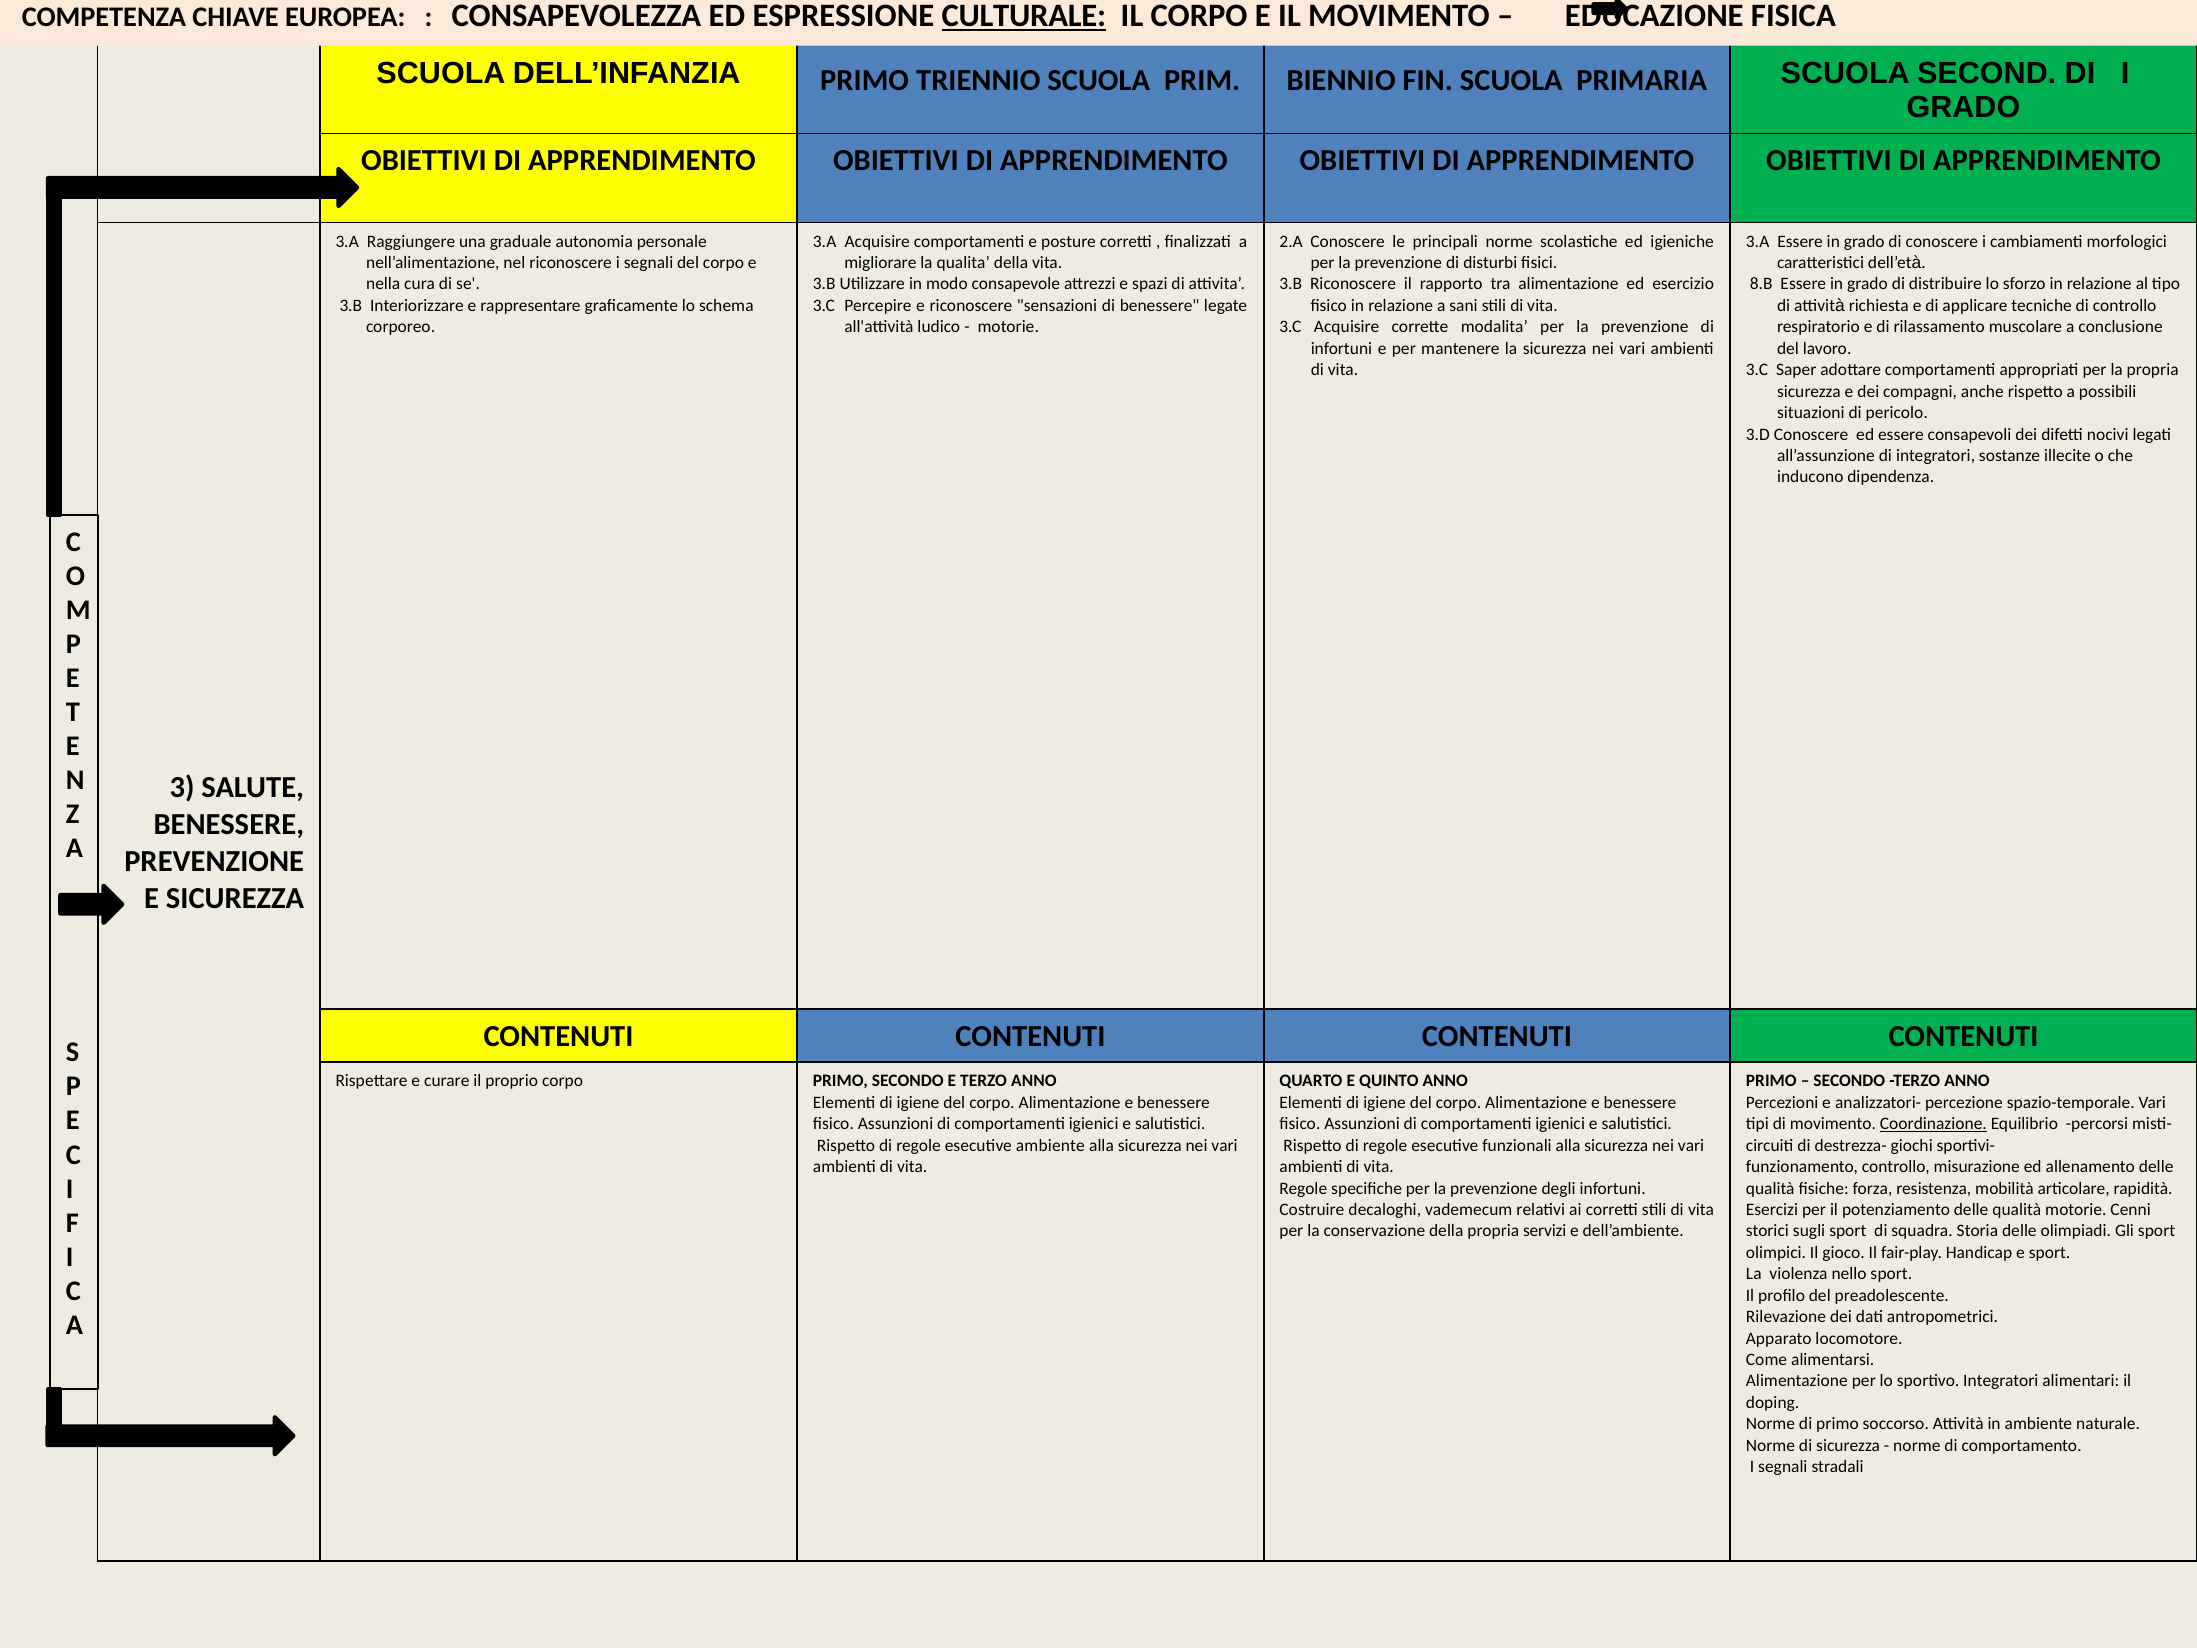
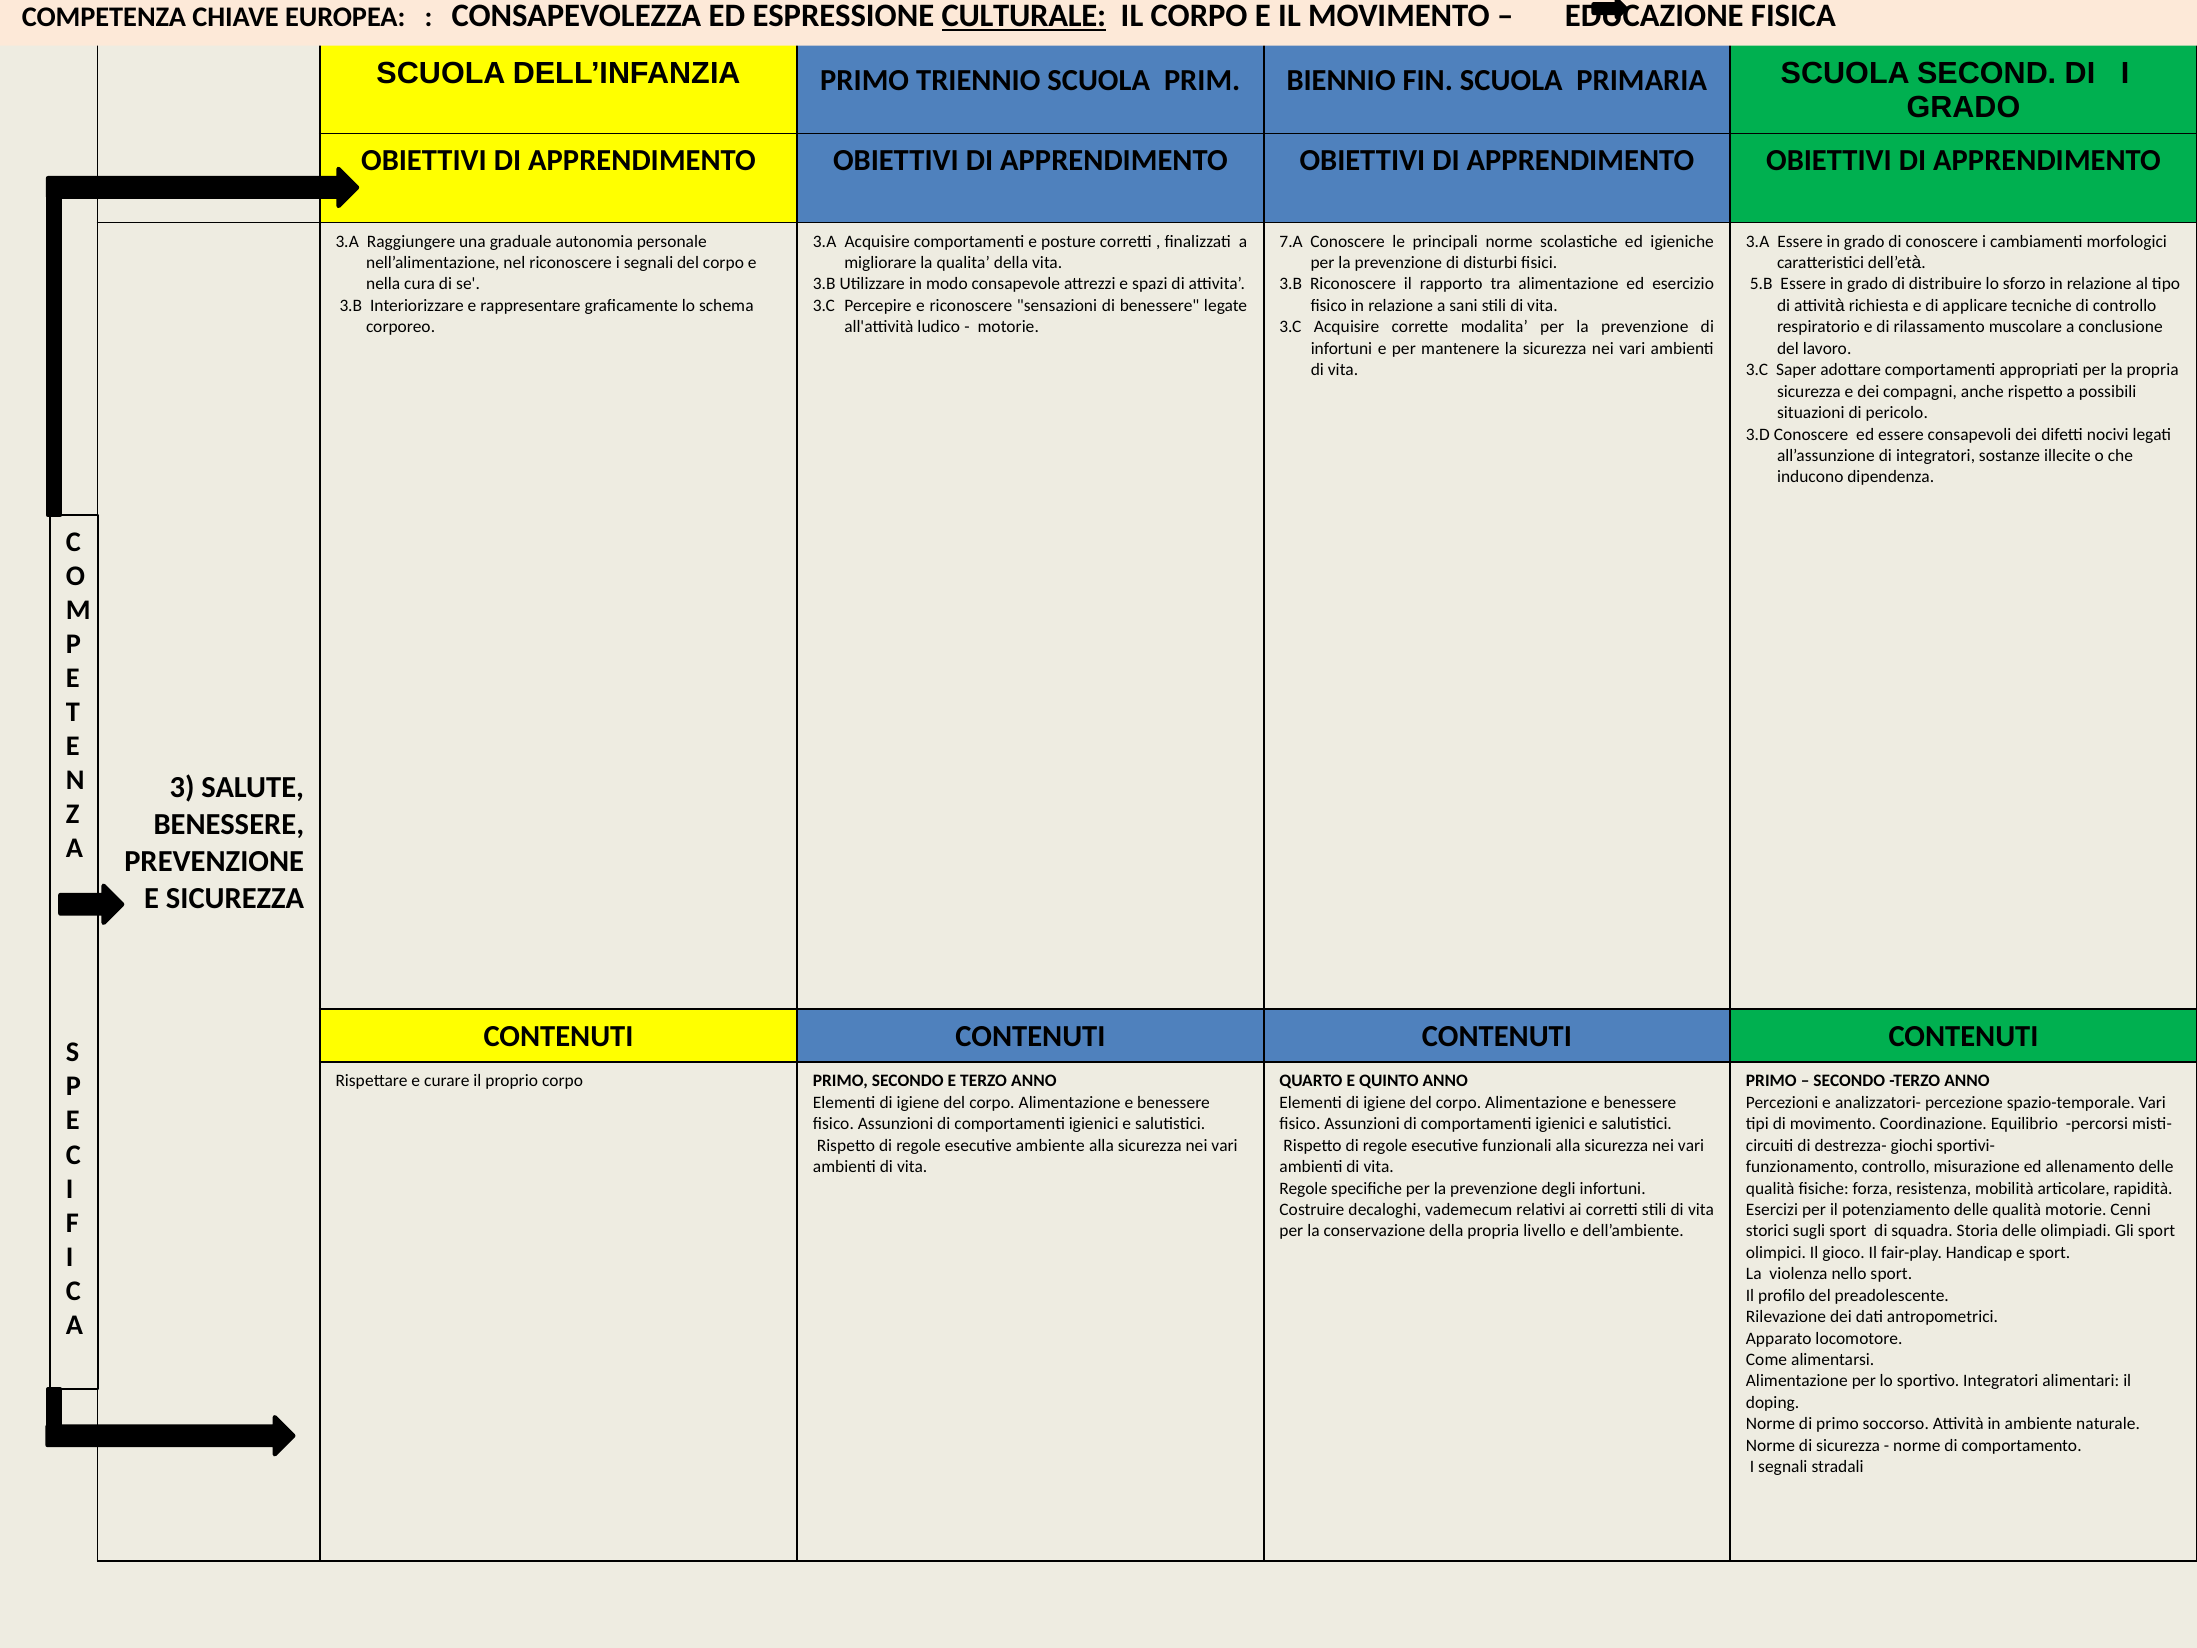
2.A: 2.A -> 7.A (1291, 241)
8.B: 8.B -> 5.B (1761, 284)
Coordinazione underline: present -> none (1933, 1124)
servizi: servizi -> livello (1545, 1231)
